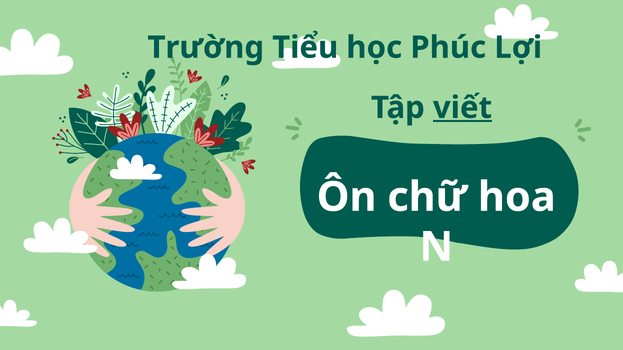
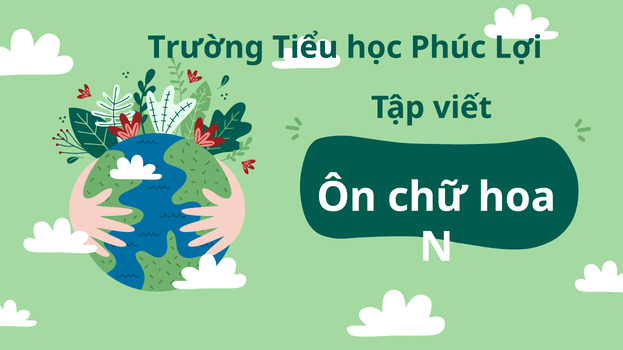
viết underline: present -> none (462, 108)
